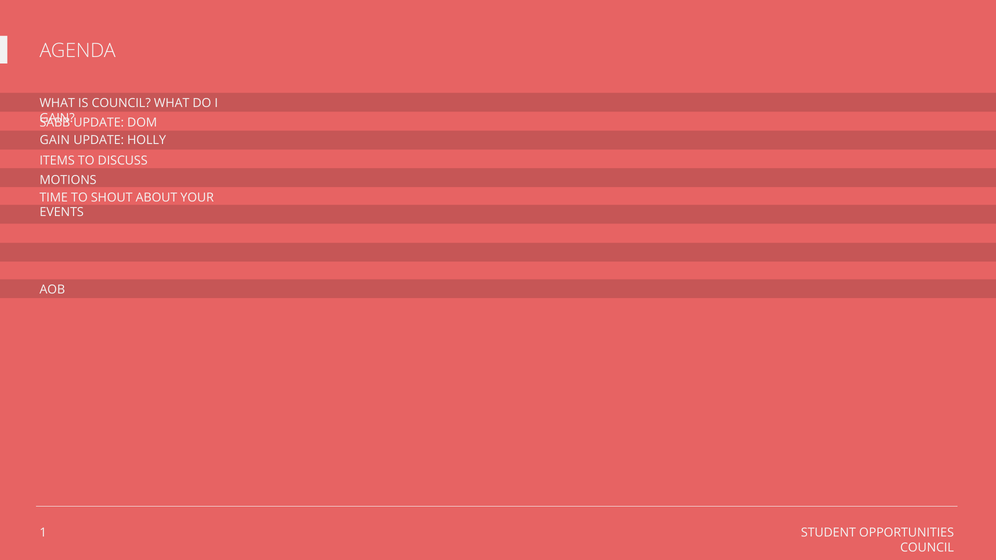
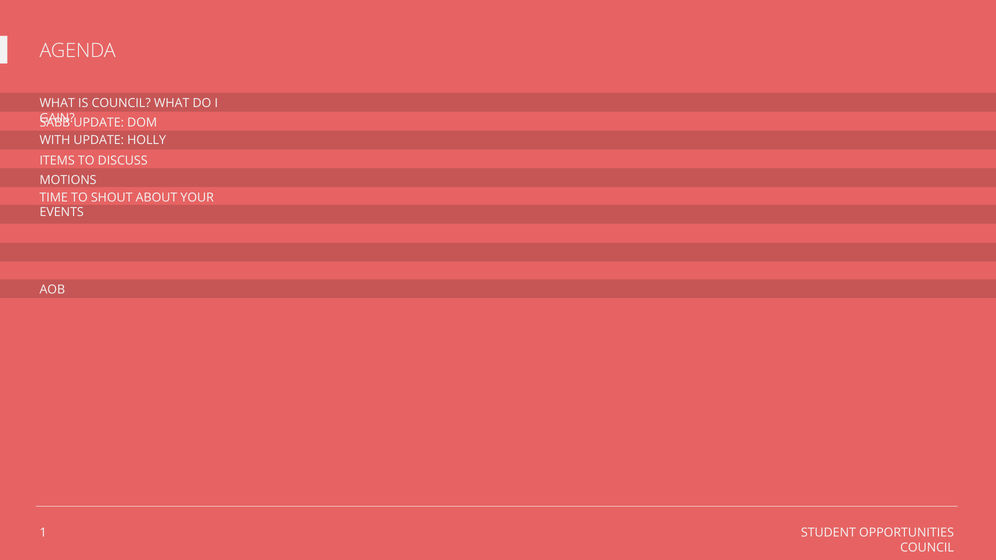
GAIN: GAIN -> WITH (55, 140)
